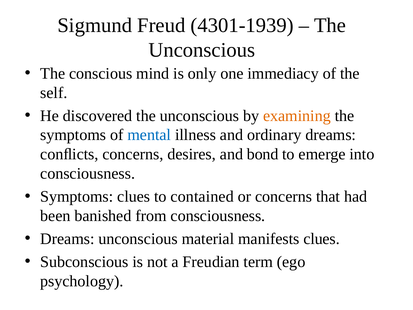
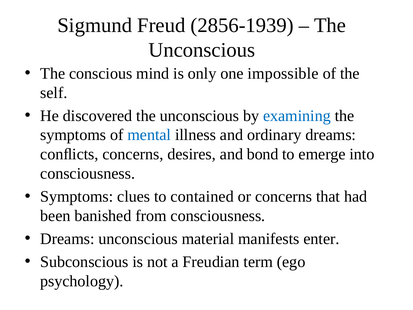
4301-1939: 4301-1939 -> 2856-1939 (242, 25)
immediacy: immediacy -> impossible (283, 73)
examining colour: orange -> blue (297, 116)
manifests clues: clues -> enter (322, 239)
